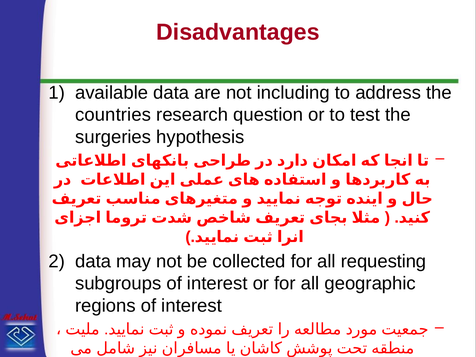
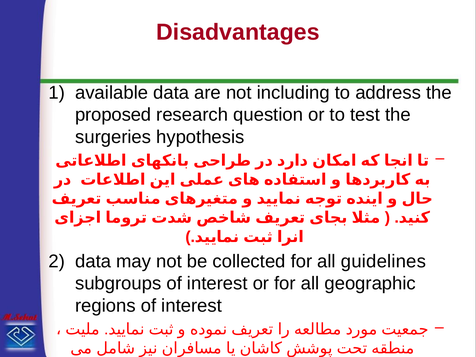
countries: countries -> proposed (113, 115)
requesting: requesting -> guidelines (383, 261)
